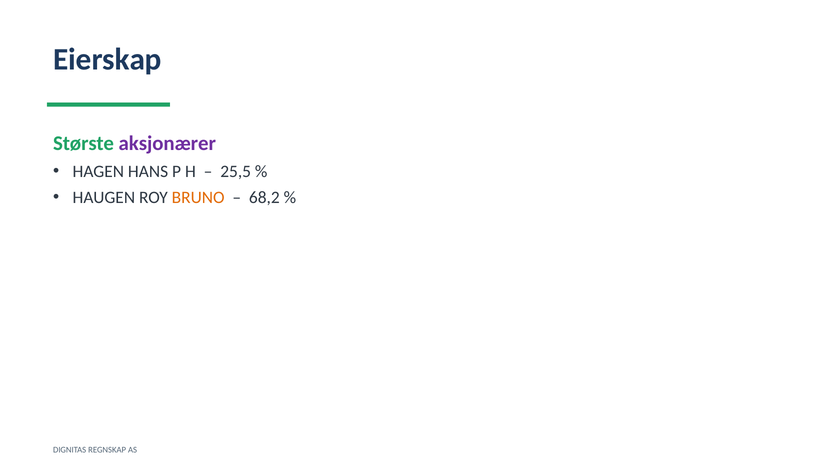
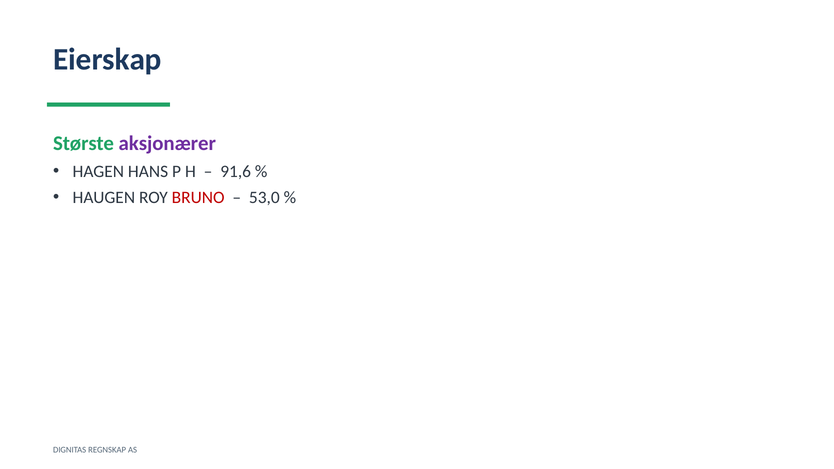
25,5: 25,5 -> 91,6 (236, 171)
BRUNO colour: orange -> red (198, 198)
68,2: 68,2 -> 53,0 (264, 198)
